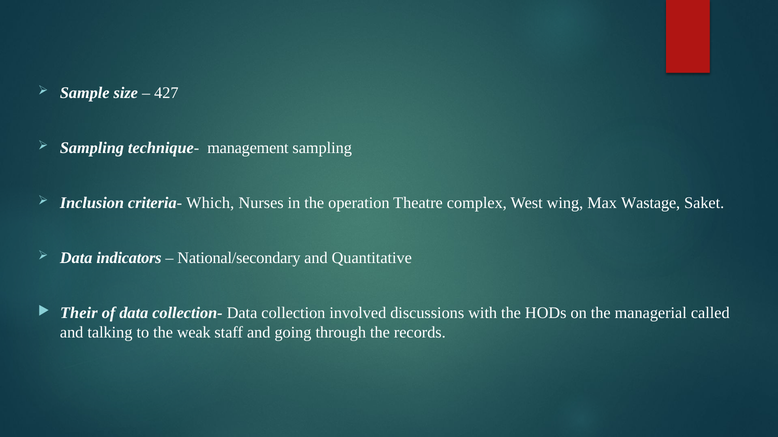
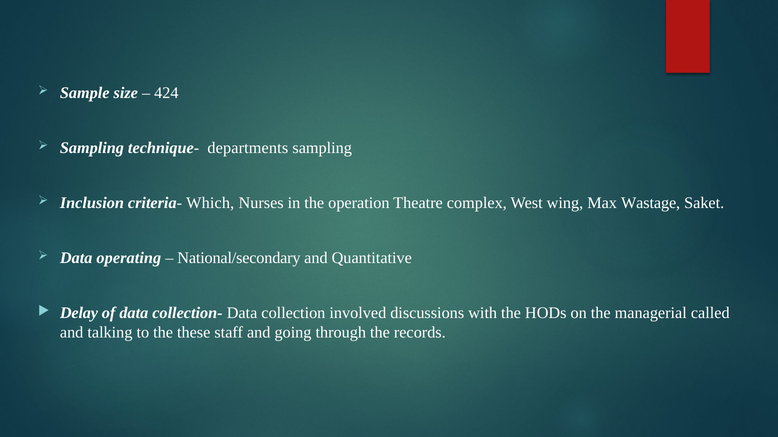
427: 427 -> 424 (166, 93)
management: management -> departments (248, 148)
indicators: indicators -> operating (129, 258)
Their: Their -> Delay (79, 314)
weak: weak -> these (194, 333)
